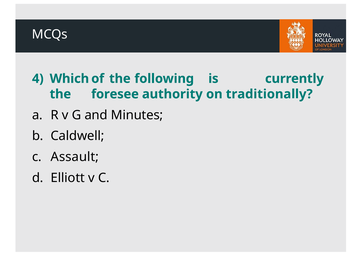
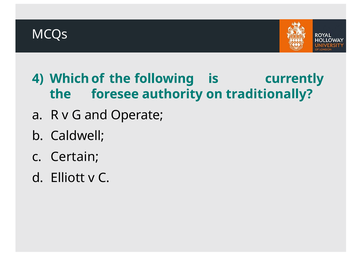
Minutes: Minutes -> Operate (137, 115)
Assault: Assault -> Certain (75, 157)
